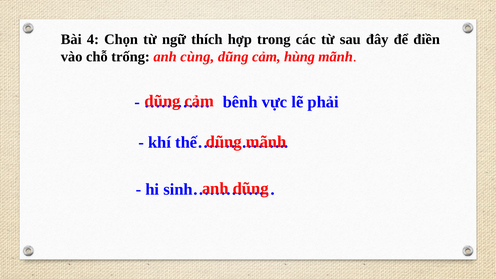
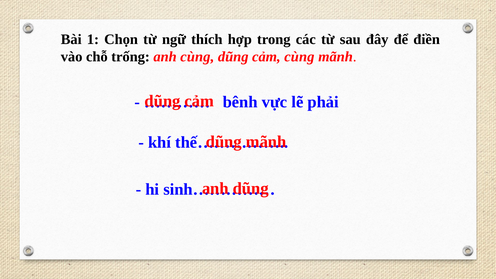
4: 4 -> 1 (93, 39)
cảm hùng: hùng -> cùng (299, 57)
